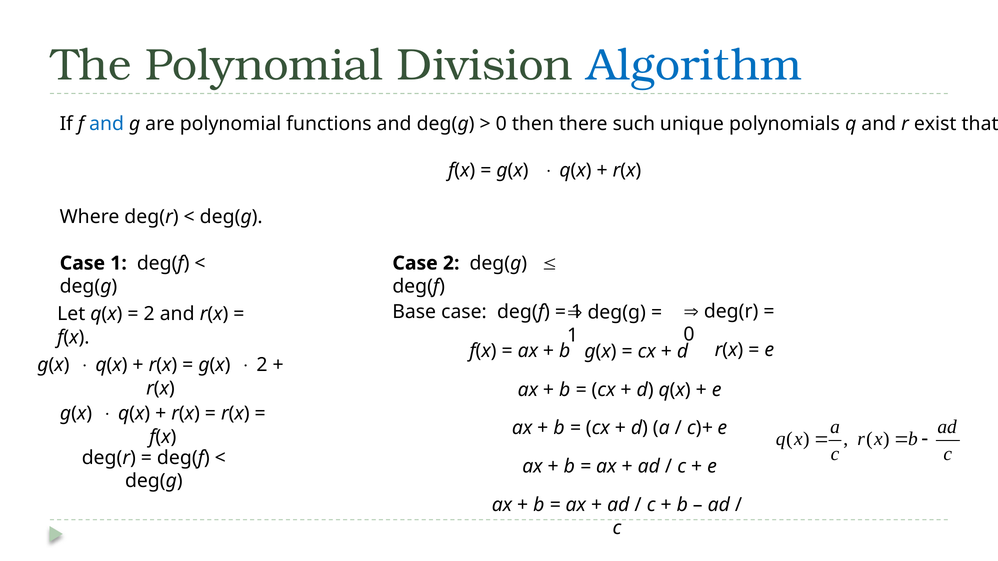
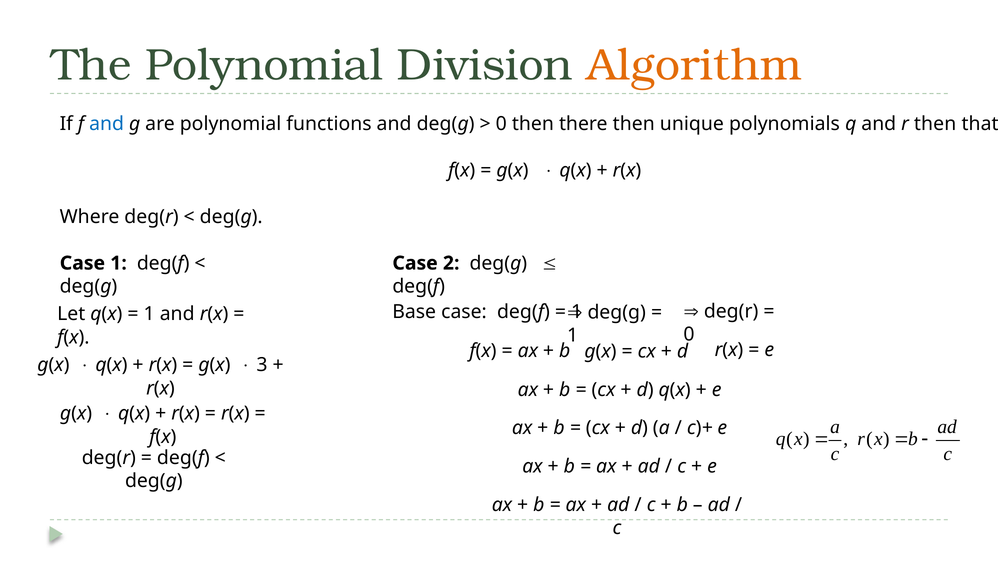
Algorithm colour: blue -> orange (694, 65)
there such: such -> then (634, 124)
r exist: exist -> then (935, 124)
2: 2 -> 1 (149, 314)
g(x) 2: 2 -> 3 (262, 365)
